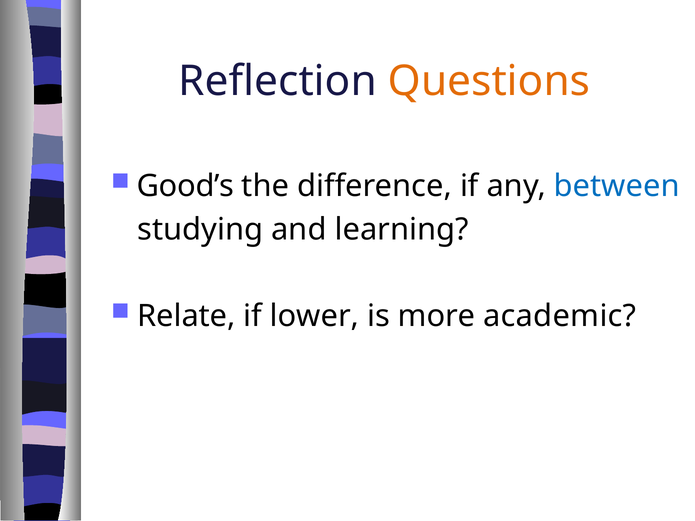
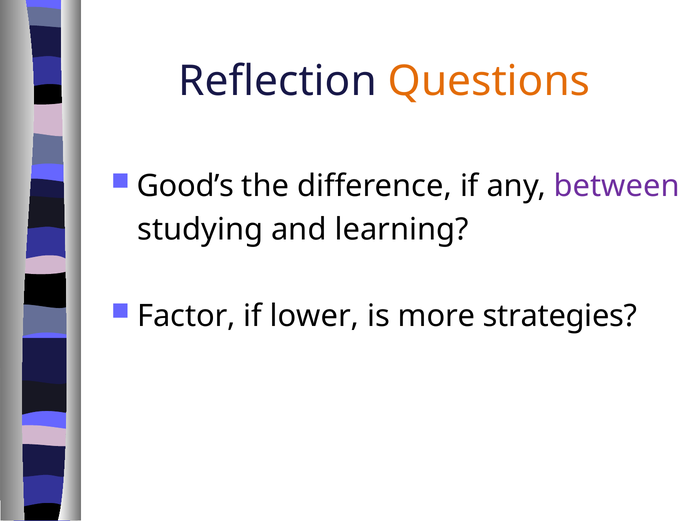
between colour: blue -> purple (617, 186)
Relate: Relate -> Factor (186, 316)
academic: academic -> strategies (560, 316)
